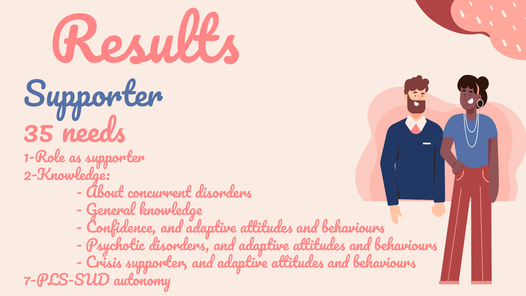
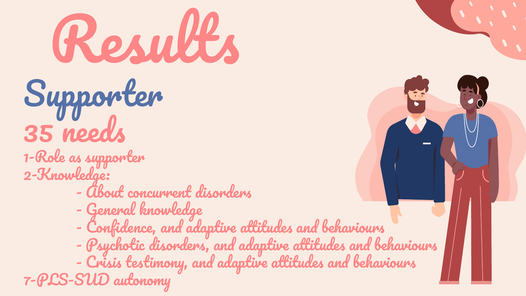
Crisis supporter: supporter -> testimony (157, 263)
